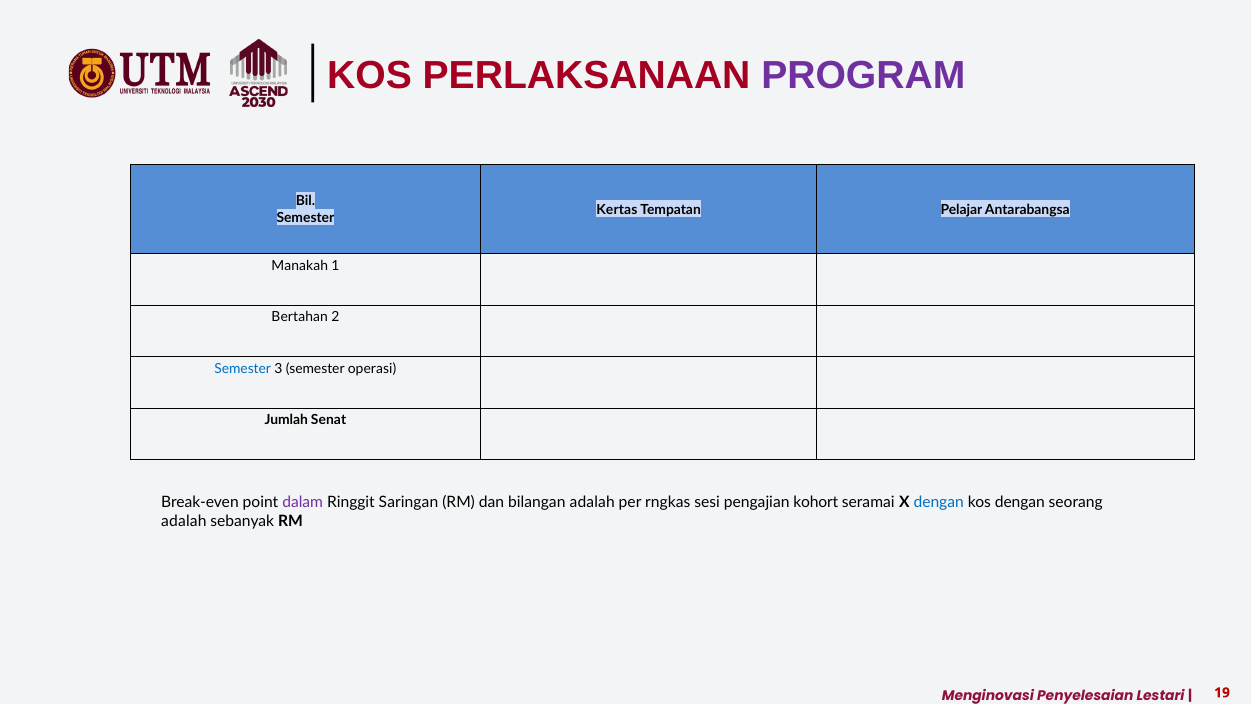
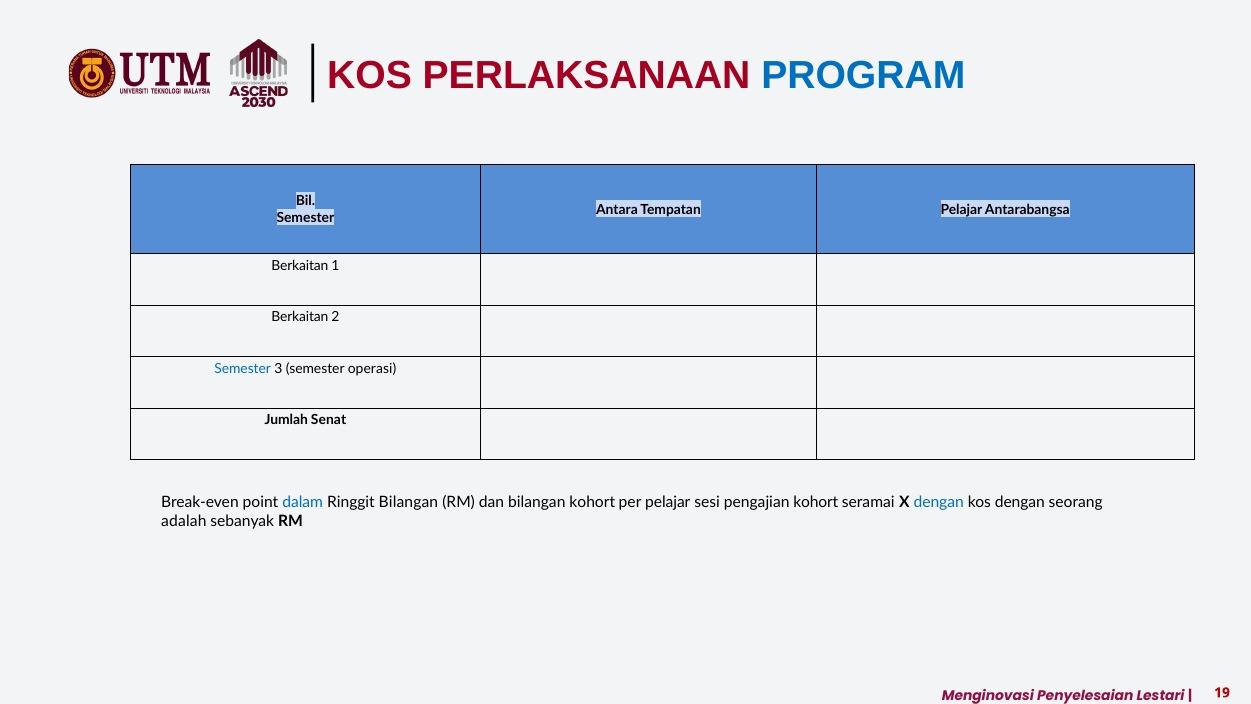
PROGRAM colour: purple -> blue (863, 75)
Kertas: Kertas -> Antara (617, 209)
Manakah: Manakah -> Berkaitan (300, 265)
Bertahan: Bertahan -> Berkaitan (300, 317)
dalam colour: purple -> blue (303, 502)
Ringgit Saringan: Saringan -> Bilangan (408, 502)
bilangan adalah: adalah -> kohort (592, 502)
per rngkas: rngkas -> pelajar (668, 502)
